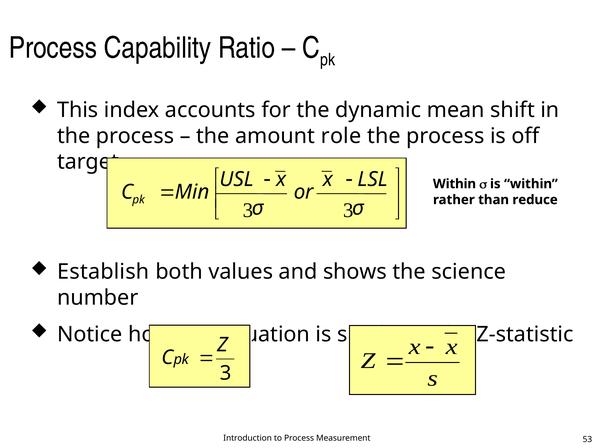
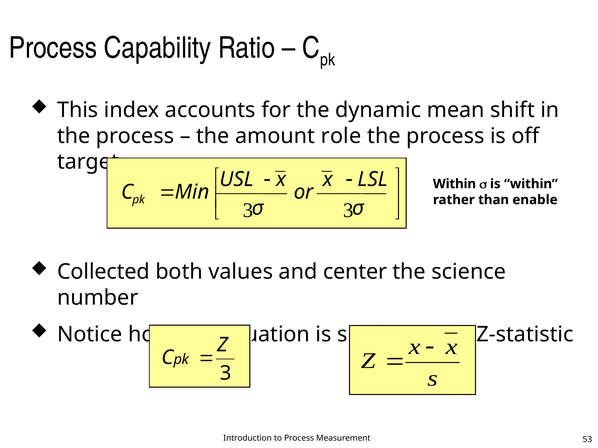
reduce: reduce -> enable (535, 200)
Establish: Establish -> Collected (103, 272)
shows: shows -> center (355, 272)
